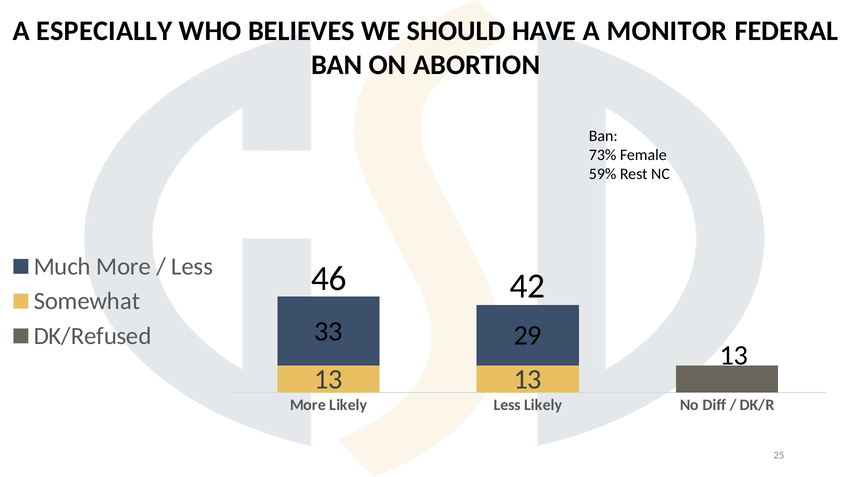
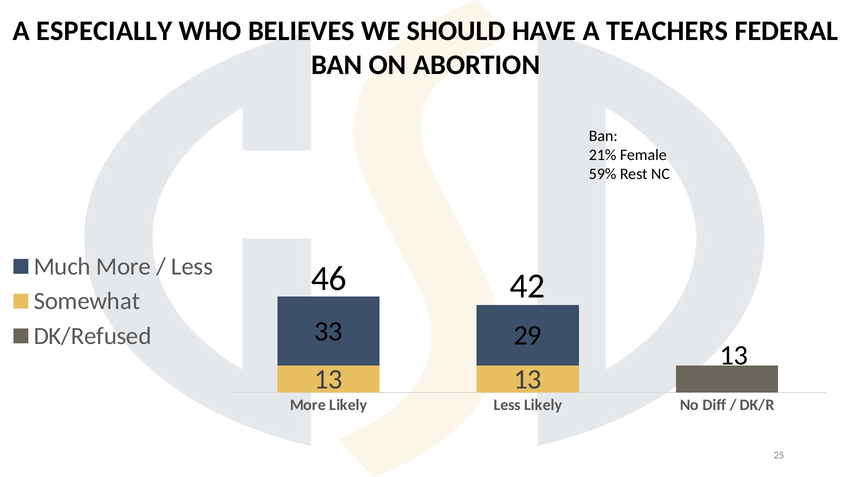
MONITOR: MONITOR -> TEACHERS (667, 31)
73%: 73% -> 21% (603, 155)
